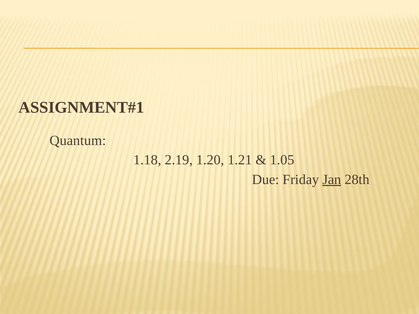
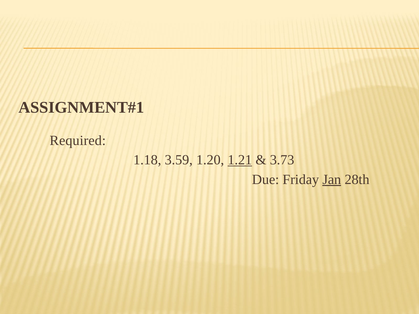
Quantum: Quantum -> Required (78, 141)
2.19: 2.19 -> 3.59 (179, 160)
1.21 underline: none -> present (240, 160)
1.05: 1.05 -> 3.73 (282, 160)
